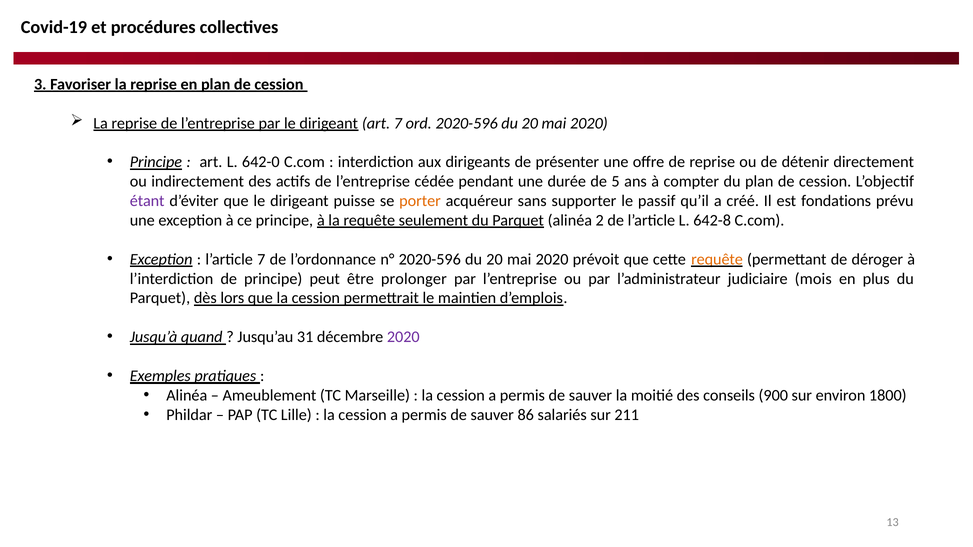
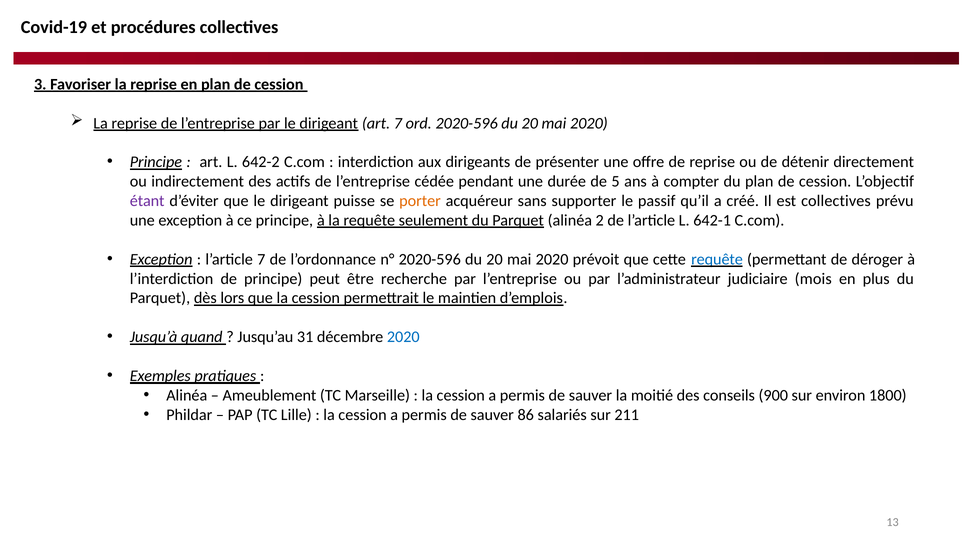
642-0: 642-0 -> 642-2 (261, 162)
est fondations: fondations -> collectives (836, 201)
642-8: 642-8 -> 642-1 (712, 220)
requête colour: orange -> blue (717, 259)
prolonger: prolonger -> recherche (414, 279)
2020 colour: purple -> blue (403, 337)
